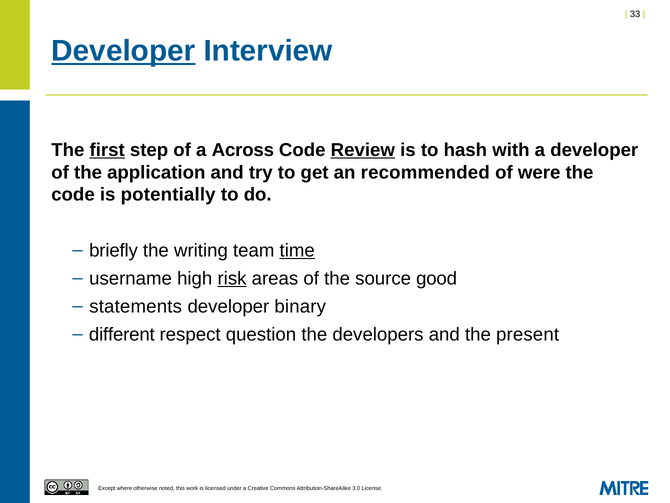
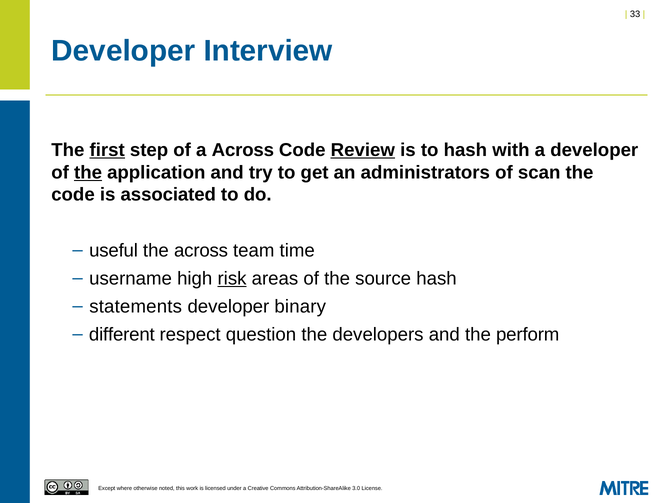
Developer underline: present -> none (123, 51)
the underline: none -> present (88, 172)
recommended: recommended -> administrators (425, 172)
were: were -> scan (539, 172)
potentially: potentially -> associated (168, 195)
briefly: briefly -> useful (114, 250)
the writing: writing -> across (201, 250)
time underline: present -> none (297, 250)
source good: good -> hash (436, 278)
present: present -> perform (528, 334)
